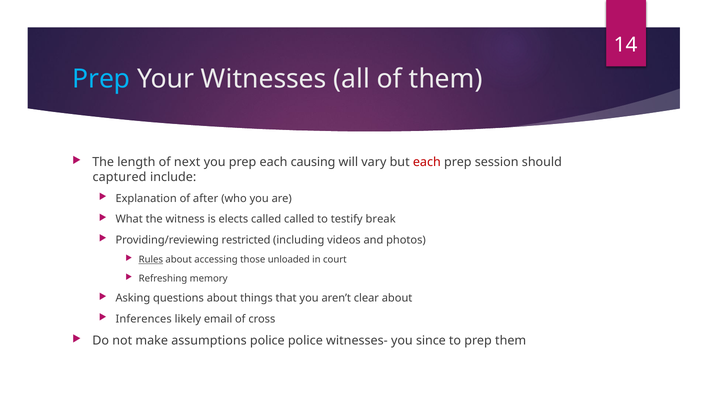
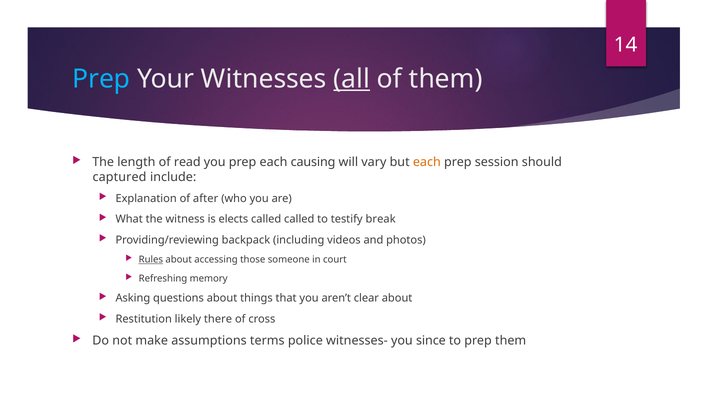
all underline: none -> present (352, 79)
next: next -> read (187, 162)
each colour: red -> orange (427, 162)
restricted: restricted -> backpack (246, 240)
unloaded: unloaded -> someone (289, 260)
Inferences: Inferences -> Restitution (144, 319)
email: email -> there (218, 319)
assumptions police: police -> terms (267, 341)
